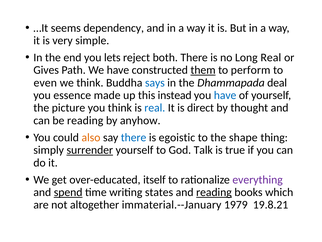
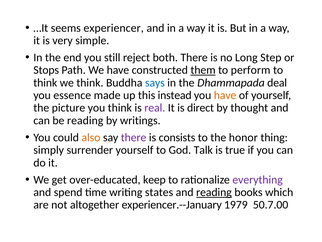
dependency: dependency -> experiencer (114, 28)
lets: lets -> still (112, 57)
Long Real: Real -> Step (271, 57)
Gives: Gives -> Stops (46, 70)
even: even -> think (45, 83)
have colour: blue -> orange (225, 95)
real colour: blue -> purple (155, 108)
anyhow: anyhow -> writings (140, 120)
there colour: blue -> purple (134, 137)
egoistic: egoistic -> consists (177, 137)
shape: shape -> honor (243, 137)
surrender underline: present -> none (90, 150)
itself: itself -> keep (154, 179)
spend underline: present -> none (68, 192)
immaterial.--January: immaterial.--January -> experiencer.--January (172, 204)
19.8.21: 19.8.21 -> 50.7.00 (271, 204)
